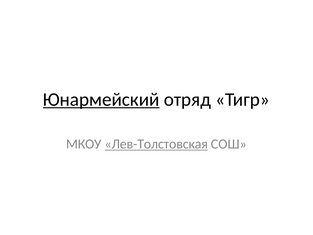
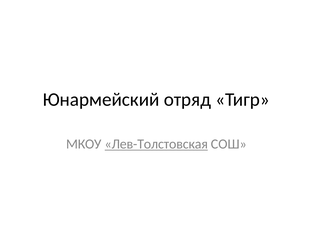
Юнармейский underline: present -> none (101, 99)
